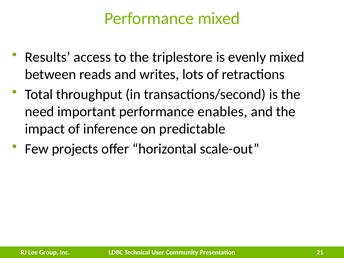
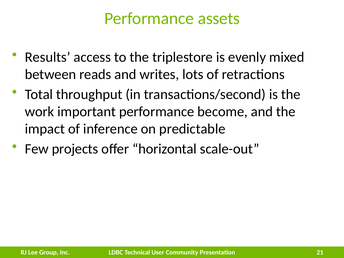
Performance mixed: mixed -> assets (219, 18)
need: need -> work (40, 112)
enables: enables -> become (223, 112)
